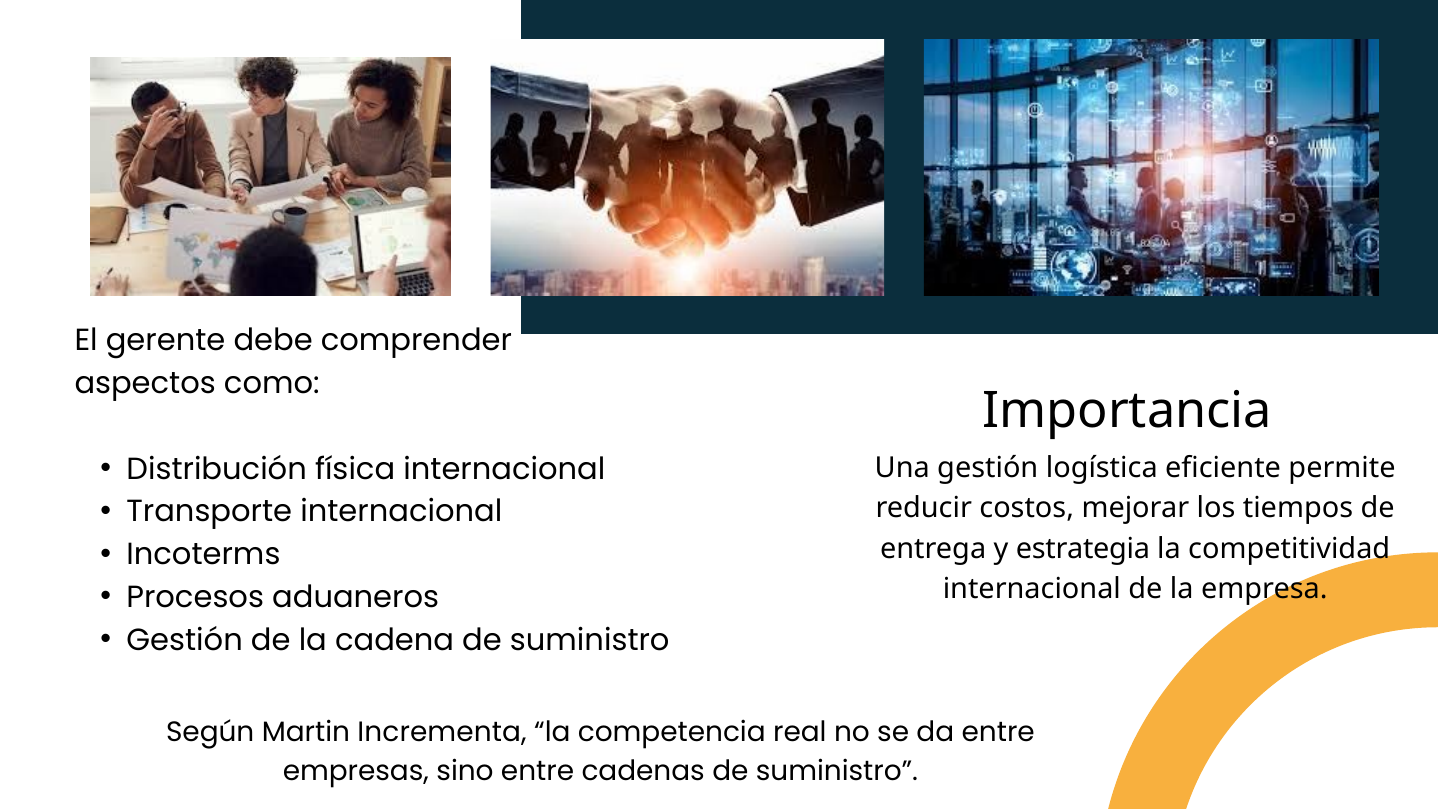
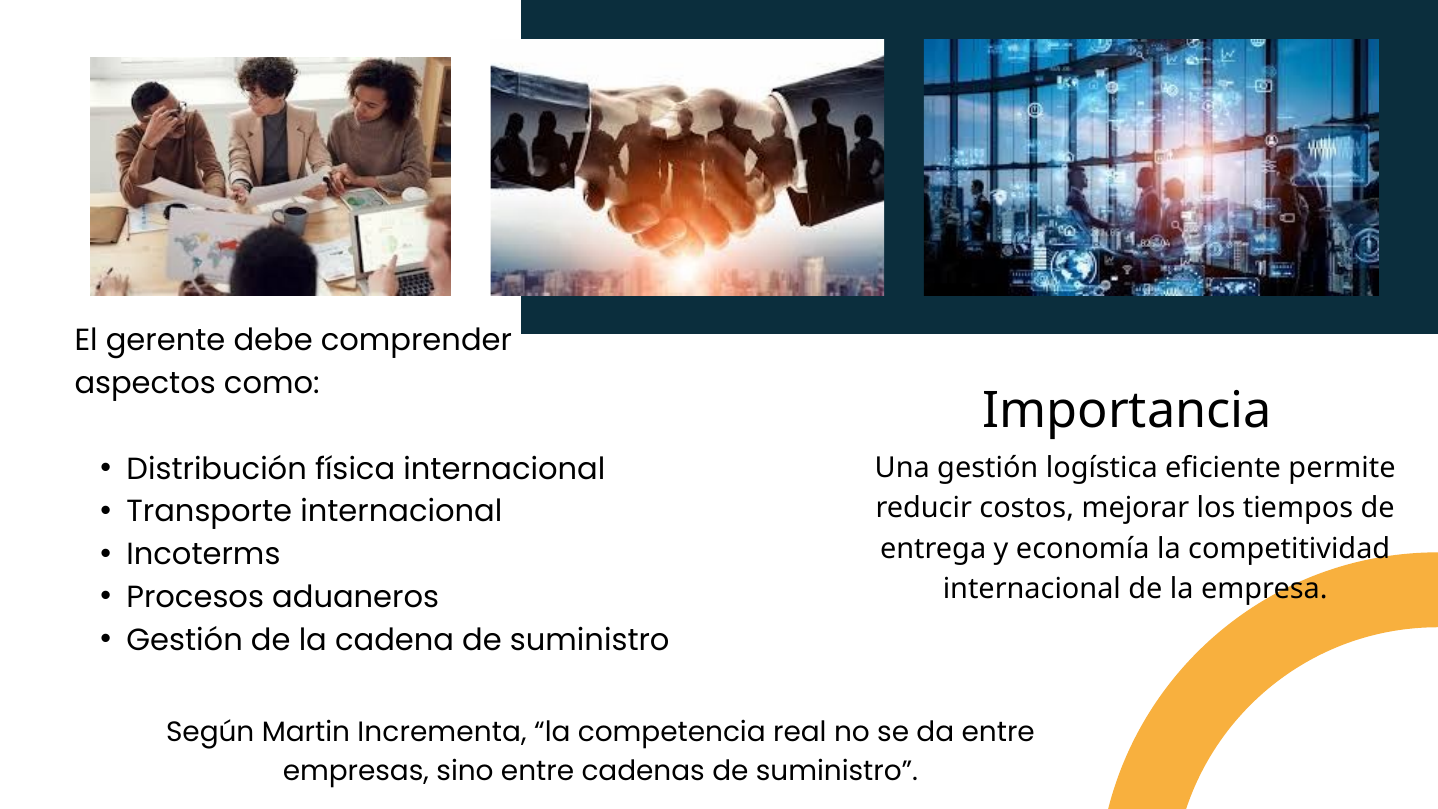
estrategia: estrategia -> economía (1083, 549)
